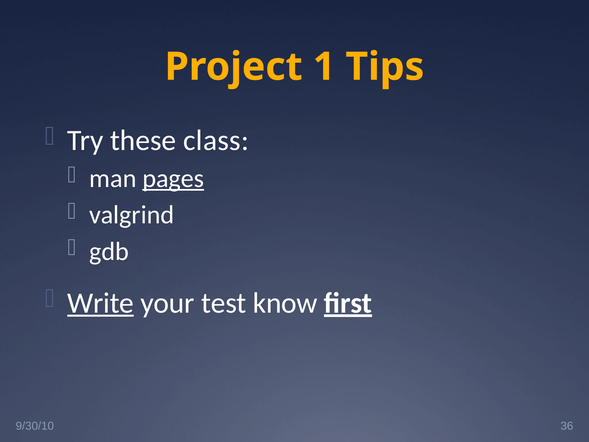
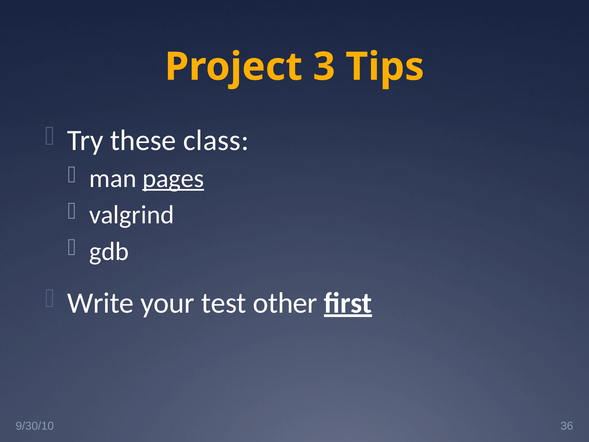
1: 1 -> 3 (324, 67)
Write underline: present -> none (101, 303)
know: know -> other (285, 303)
